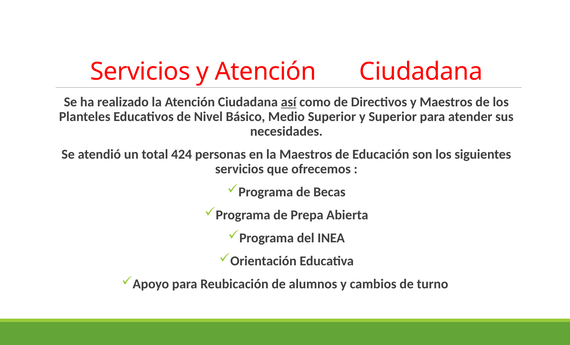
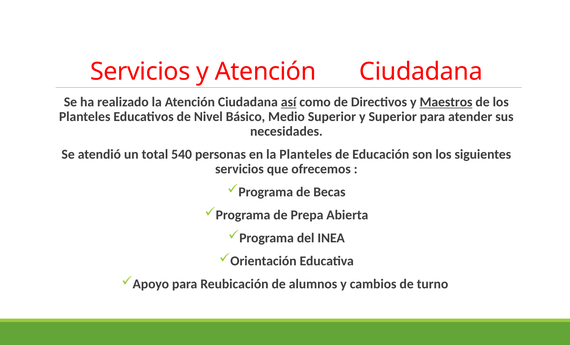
Maestros underline: none -> present (446, 102)
424: 424 -> 540 (182, 155)
la Maestros: Maestros -> Planteles (306, 155)
